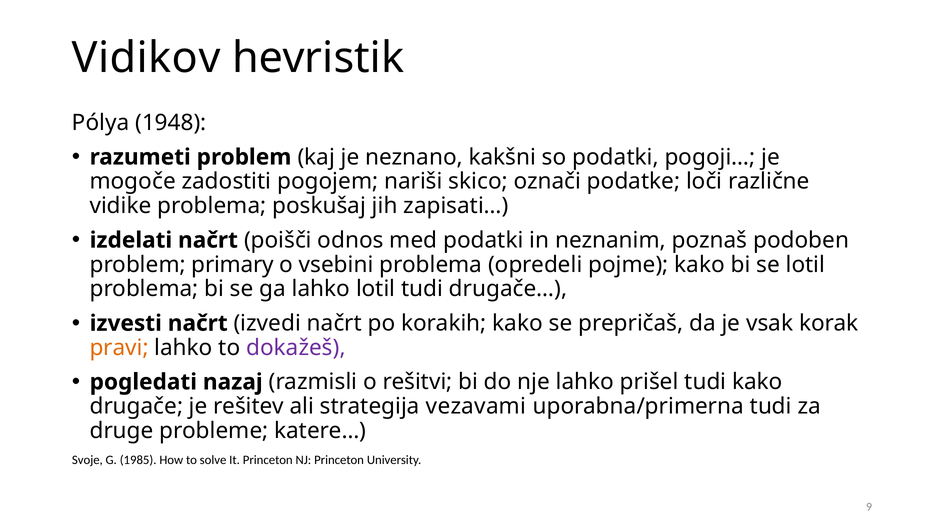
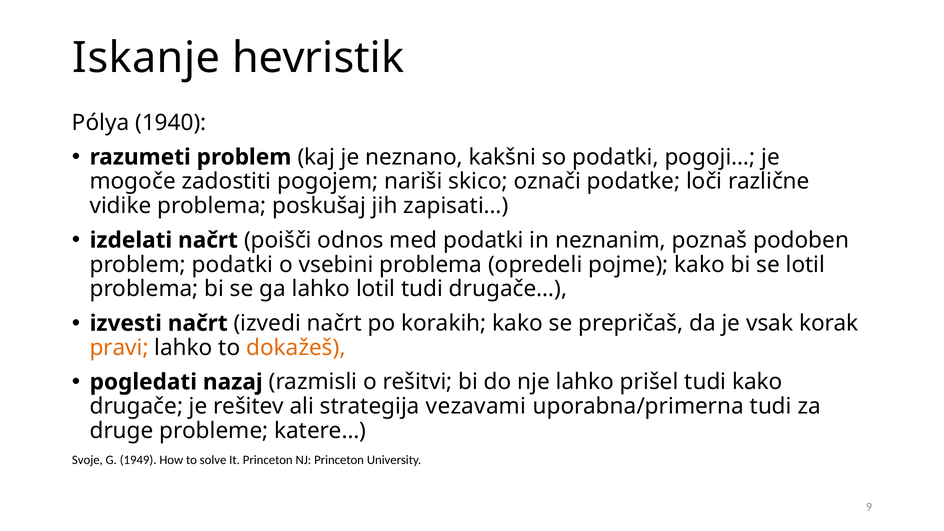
Vidikov: Vidikov -> Iskanje (146, 58)
1948: 1948 -> 1940 (171, 123)
problem primary: primary -> podatki (232, 265)
dokažeš colour: purple -> orange (296, 348)
1985: 1985 -> 1949 (138, 460)
